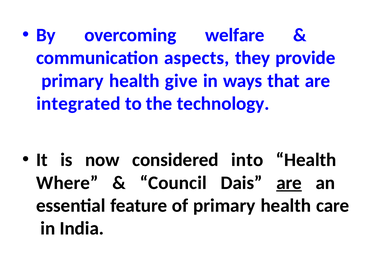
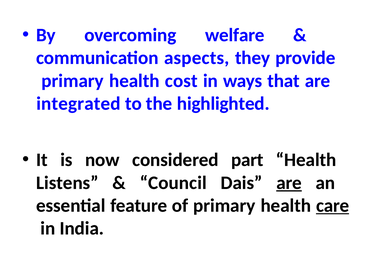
give: give -> cost (181, 81)
technology: technology -> highlighted (223, 104)
into: into -> part (247, 160)
Where: Where -> Listens (67, 183)
care underline: none -> present (333, 206)
